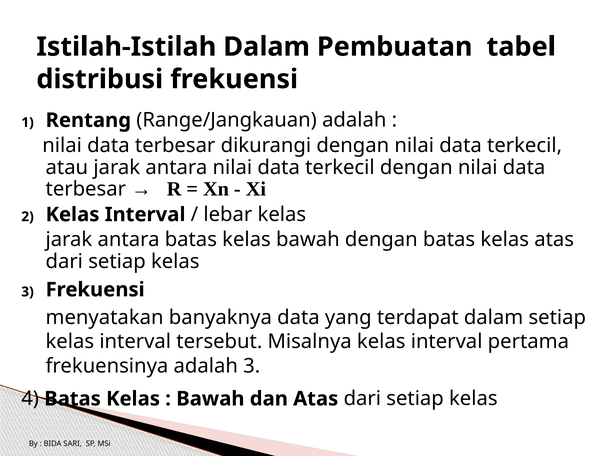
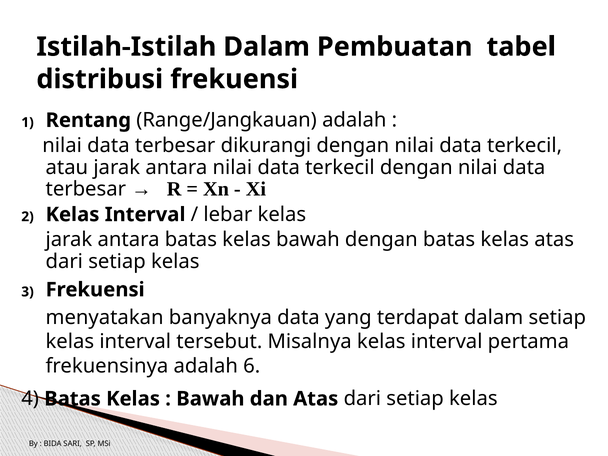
adalah 3: 3 -> 6 (252, 366)
